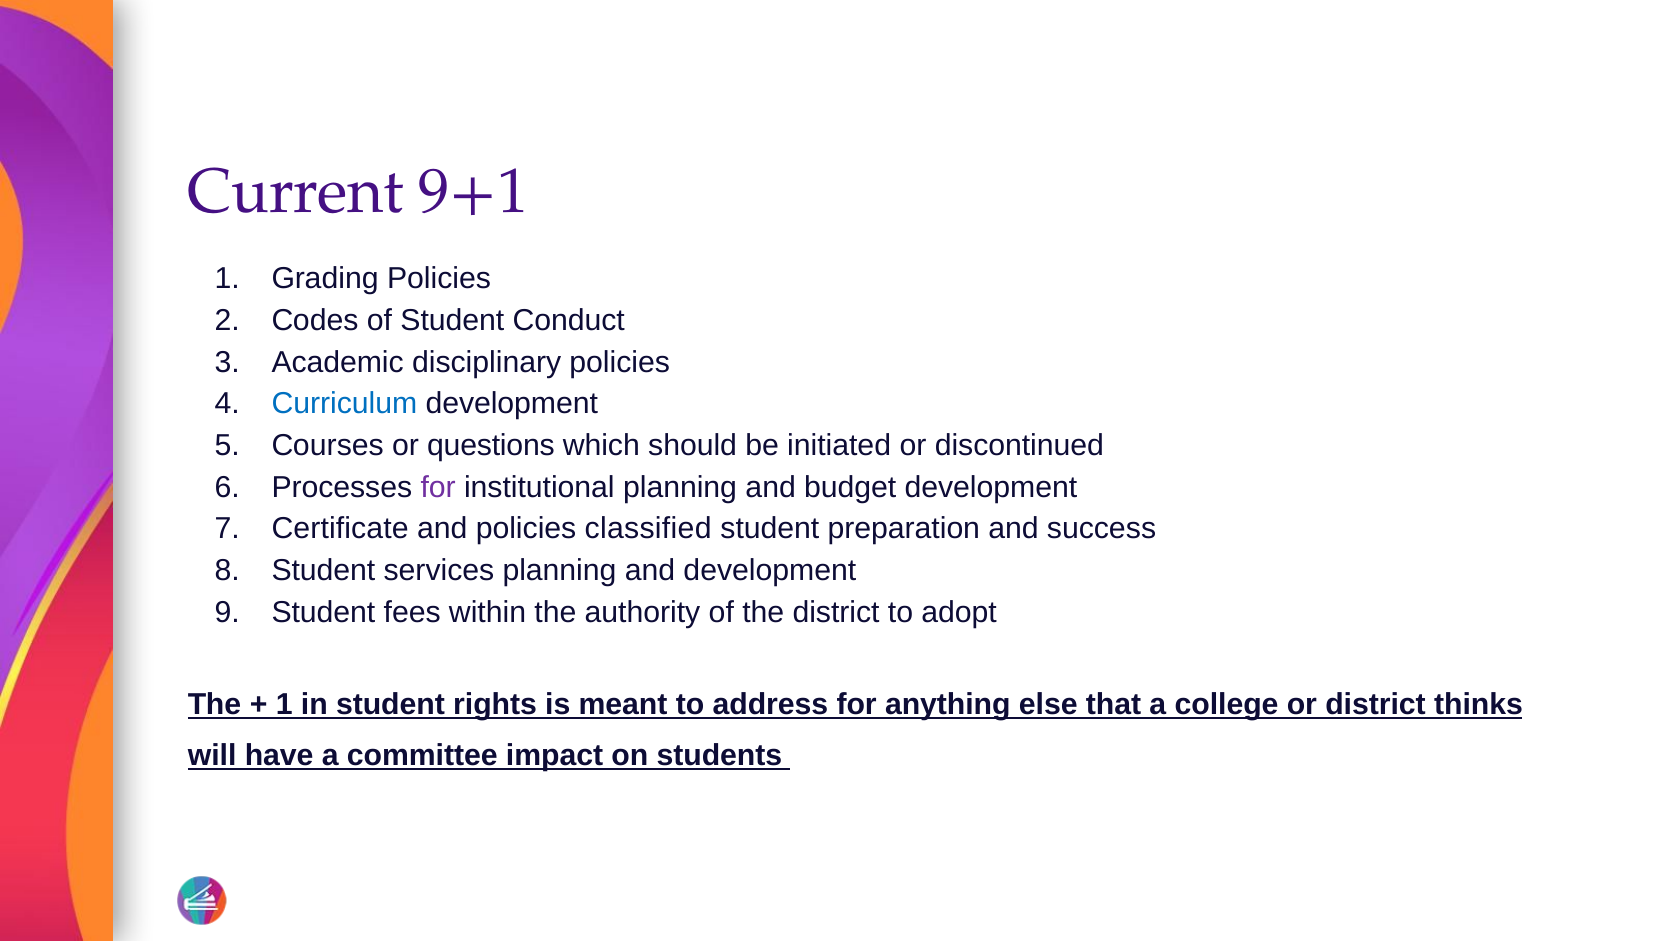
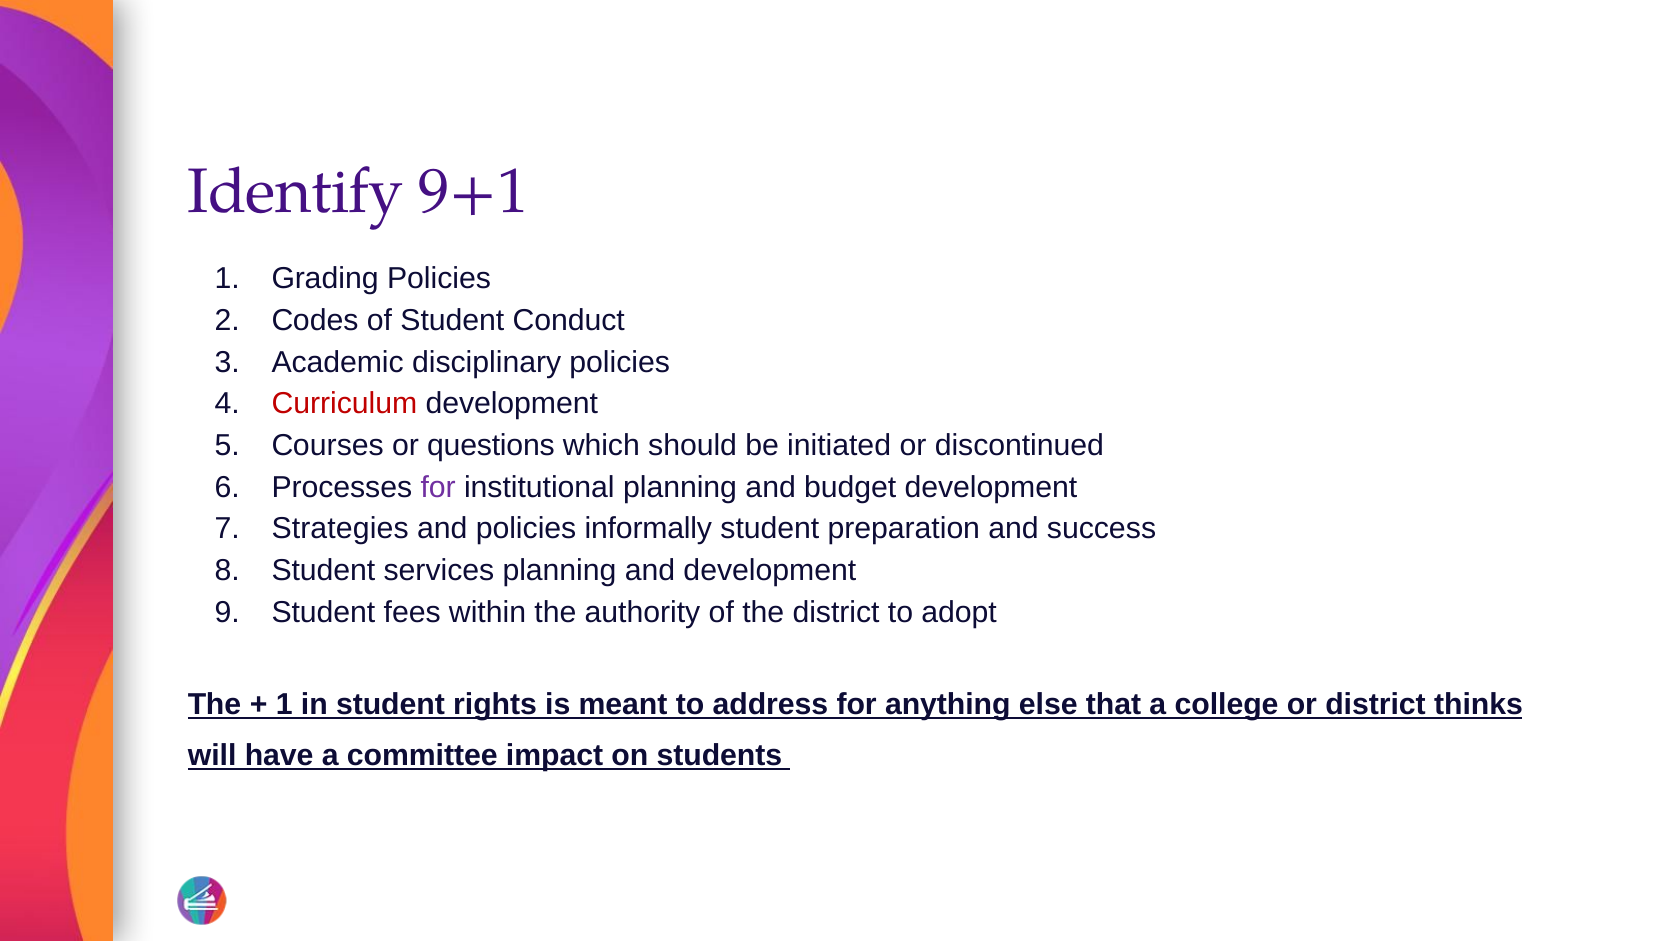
Current: Current -> Identify (296, 191)
Curriculum colour: blue -> red (344, 404)
Certificate: Certificate -> Strategies (340, 529)
classified: classified -> informally (648, 529)
